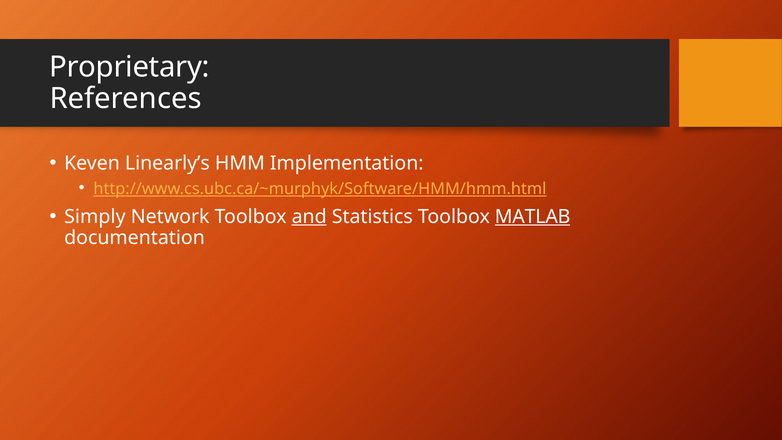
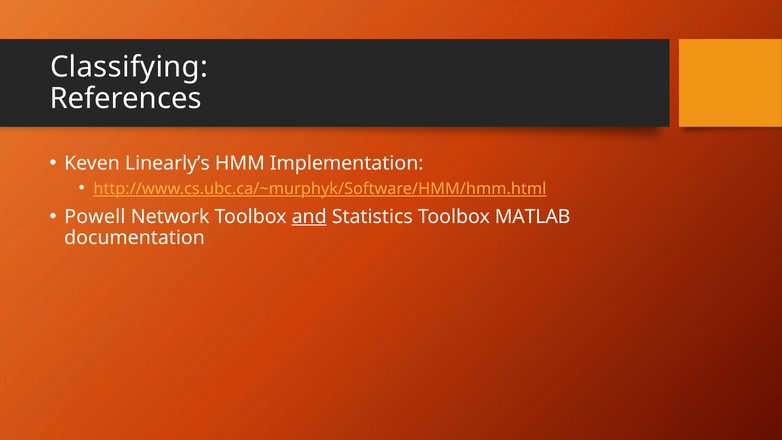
Proprietary: Proprietary -> Classifying (129, 67)
Simply: Simply -> Powell (95, 217)
MATLAB underline: present -> none (533, 217)
